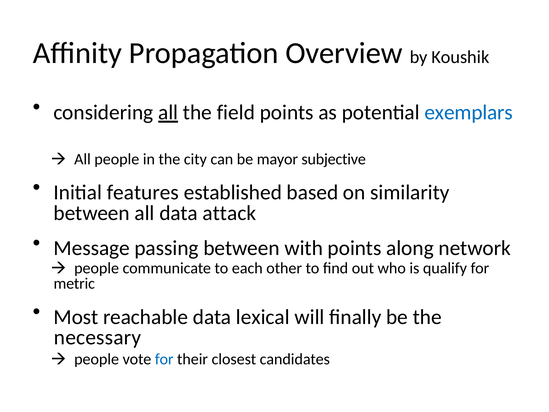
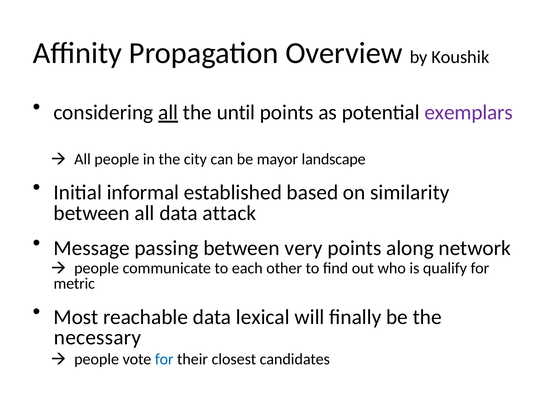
field: field -> until (236, 112)
exemplars colour: blue -> purple (469, 112)
subjective: subjective -> landscape (334, 159)
features: features -> informal (143, 192)
with: with -> very (304, 248)
